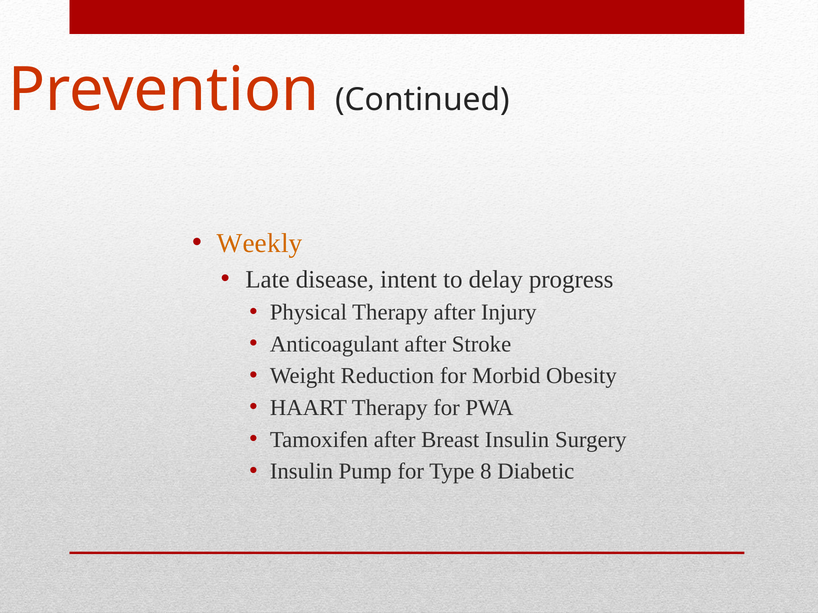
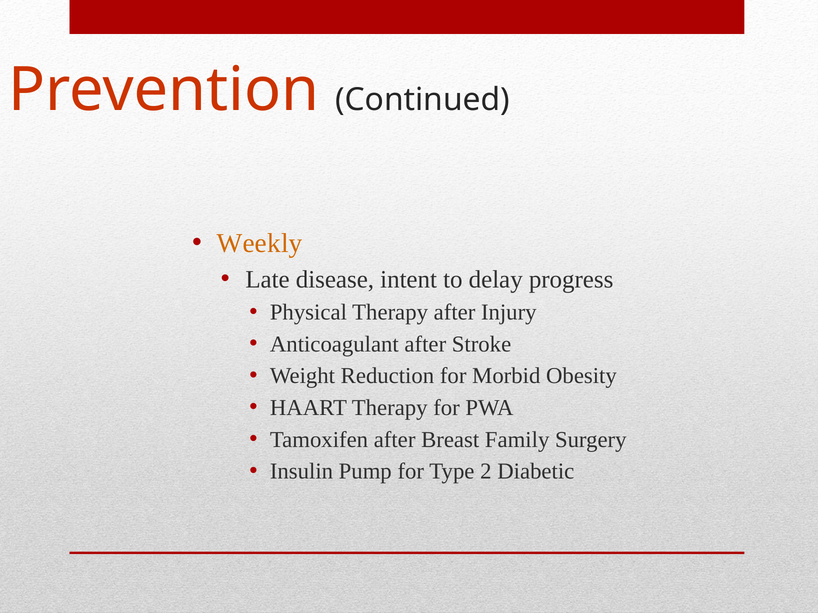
Breast Insulin: Insulin -> Family (517, 440)
8: 8 -> 2 (486, 472)
